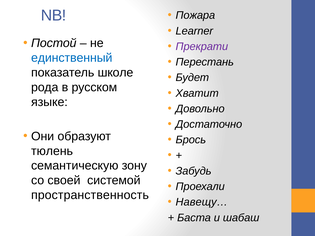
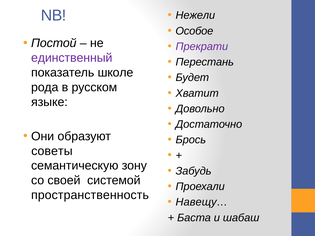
Пожара: Пожара -> Нежели (195, 15)
Learner: Learner -> Особое (194, 31)
единственный colour: blue -> purple (72, 58)
тюлень: тюлень -> советы (52, 151)
